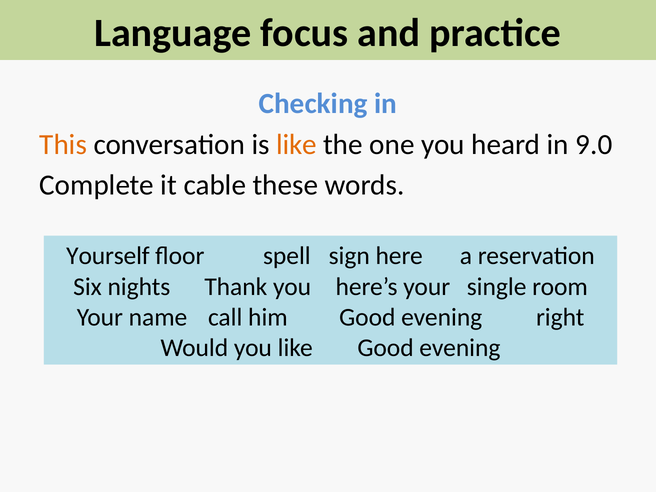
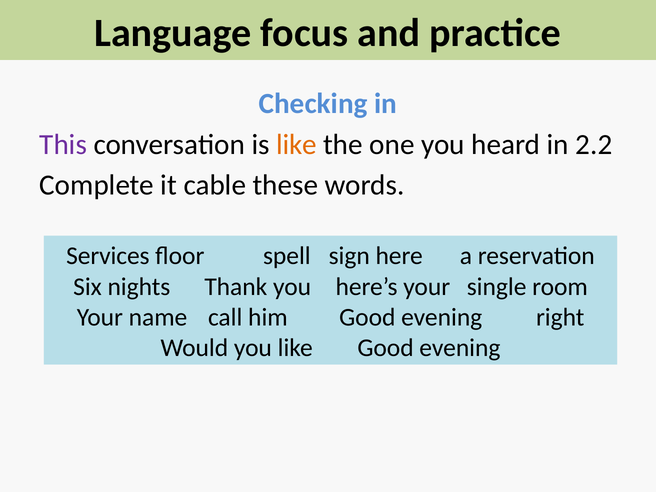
This colour: orange -> purple (63, 144)
9.0: 9.0 -> 2.2 (594, 144)
Yourself: Yourself -> Services (108, 256)
